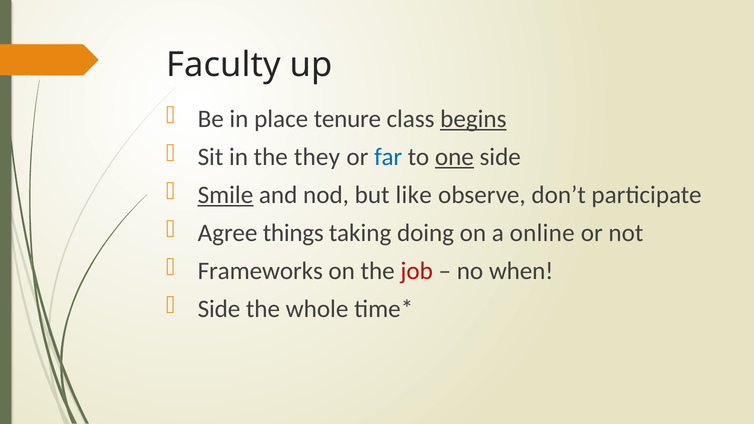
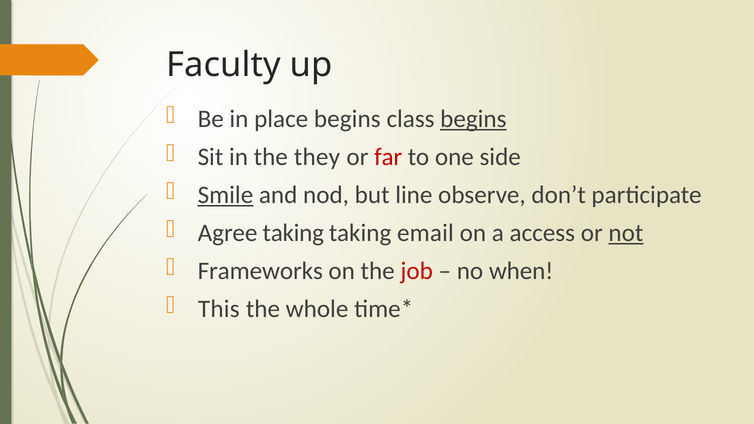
place tenure: tenure -> begins (347, 119)
far colour: blue -> red (388, 157)
one underline: present -> none (454, 157)
like: like -> line (414, 195)
Agree things: things -> taking (293, 233)
doing: doing -> email (425, 233)
online: online -> access (542, 233)
not underline: none -> present (626, 233)
Side: Side -> This (219, 309)
